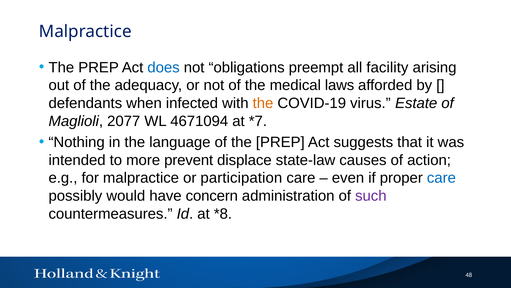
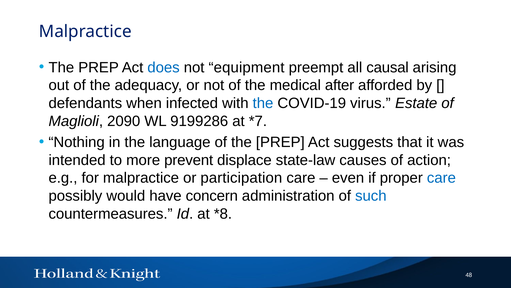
obligations: obligations -> equipment (247, 67)
facility: facility -> causal (388, 67)
laws: laws -> after (340, 85)
the colour: orange -> blue (263, 103)
2077: 2077 -> 2090 (124, 121)
4671094: 4671094 -> 9199286 (199, 121)
such colour: purple -> blue (371, 196)
